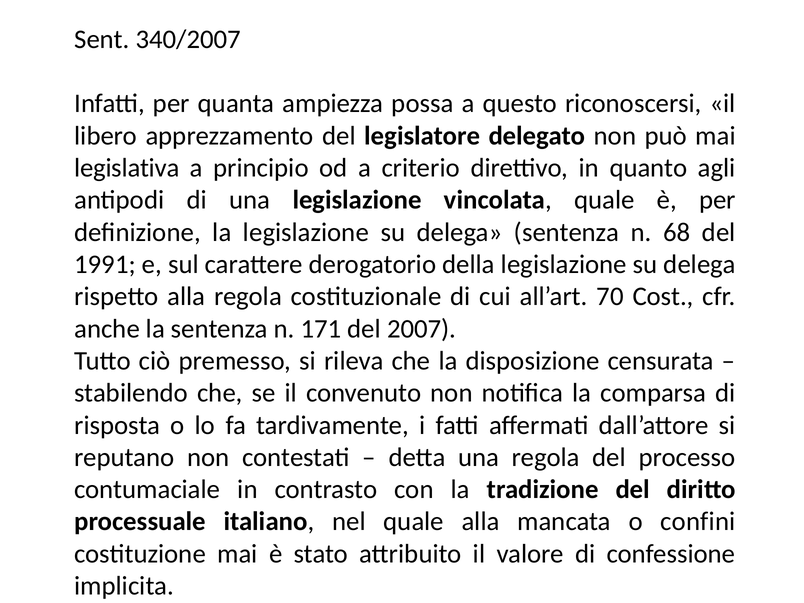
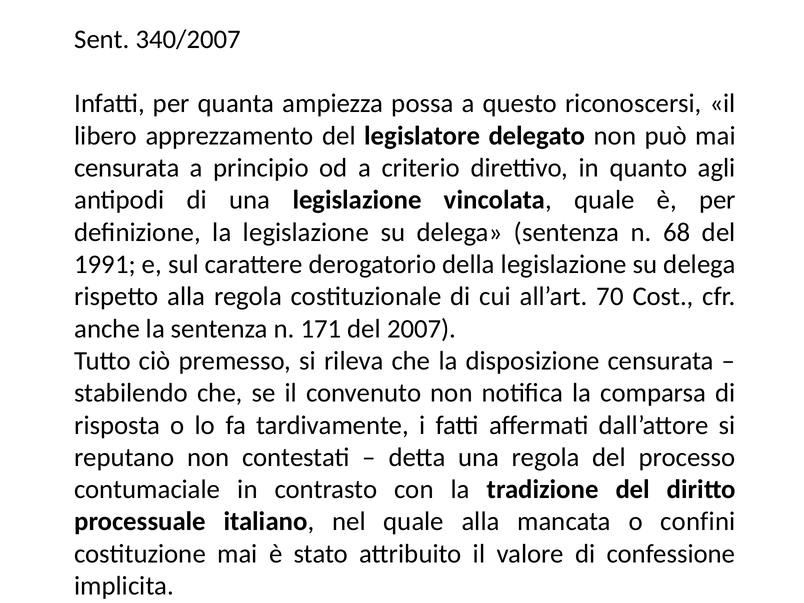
legislativa: legislativa -> censurata (127, 168)
